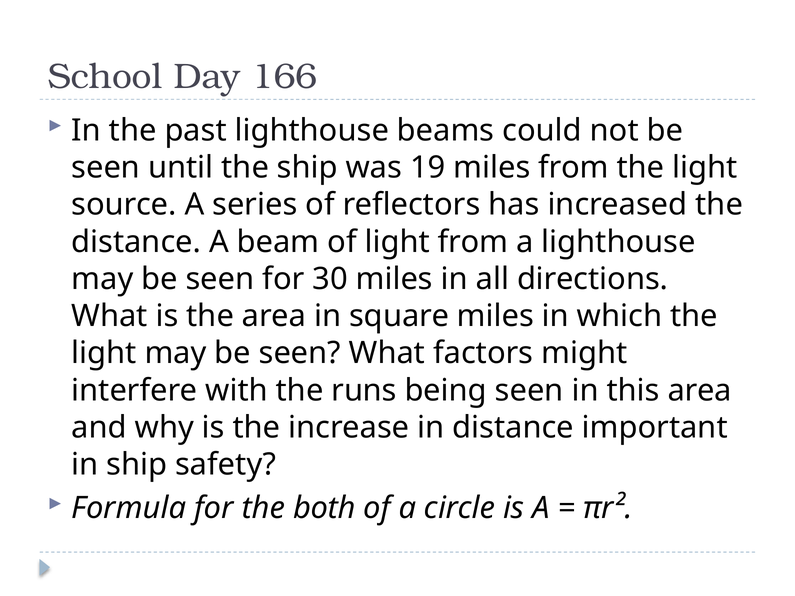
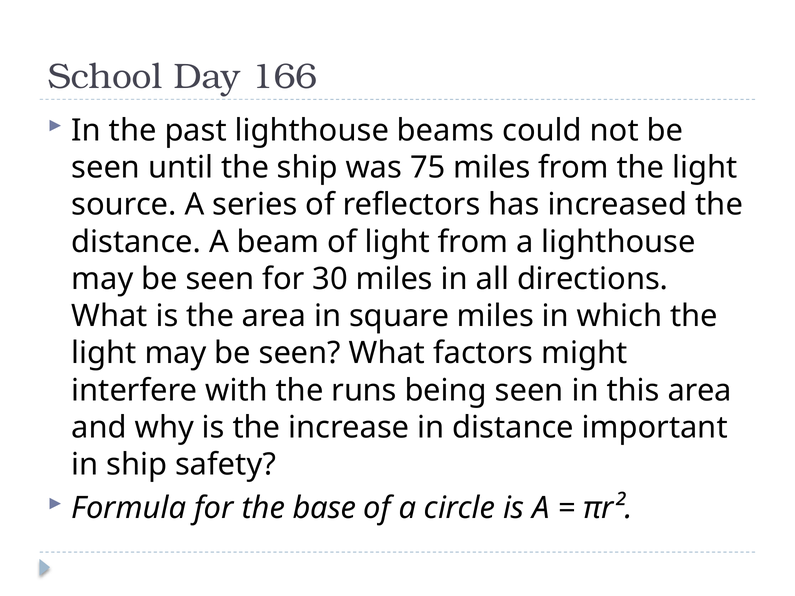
19: 19 -> 75 (428, 168)
both: both -> base (324, 508)
